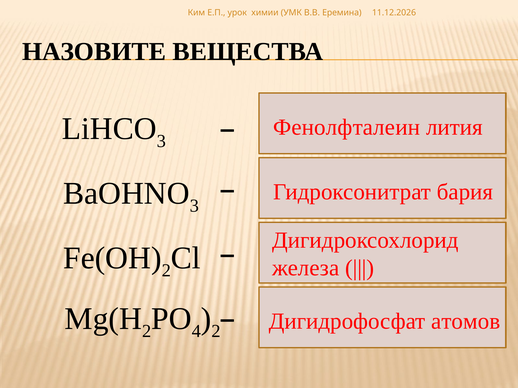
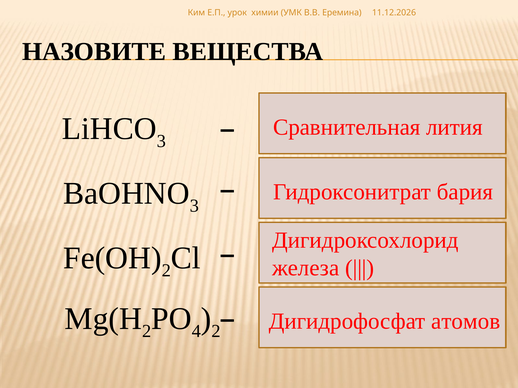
Фенолфталеин: Фенолфталеин -> Сравнительная (347, 127)
